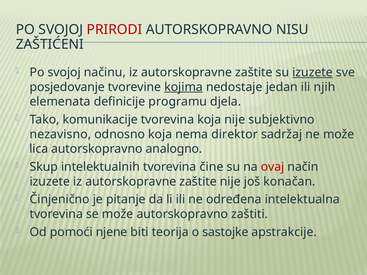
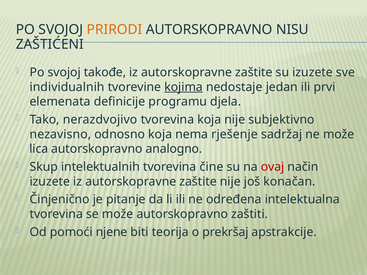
PRIRODI colour: red -> orange (115, 29)
načinu: načinu -> takođe (105, 72)
izuzete underline: present -> none (313, 72)
posjedovanje: posjedovanje -> individualnih (67, 87)
njih: njih -> prvi (325, 87)
komunikacije: komunikacije -> nerazdvojivo (100, 120)
direktor: direktor -> rješenje (235, 134)
sastojke: sastojke -> prekršaj (225, 232)
